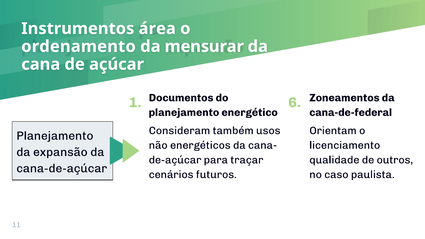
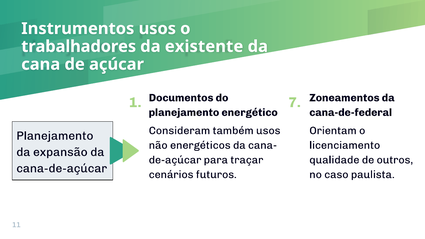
Instrumentos área: área -> usos (157, 29)
ordenamento: ordenamento -> trabalhadores (79, 46)
mensurar: mensurar -> existente (204, 46)
6: 6 -> 7 (295, 102)
